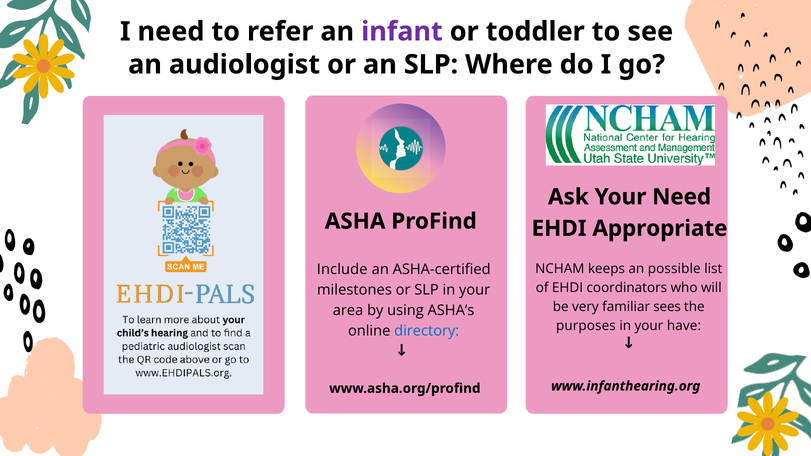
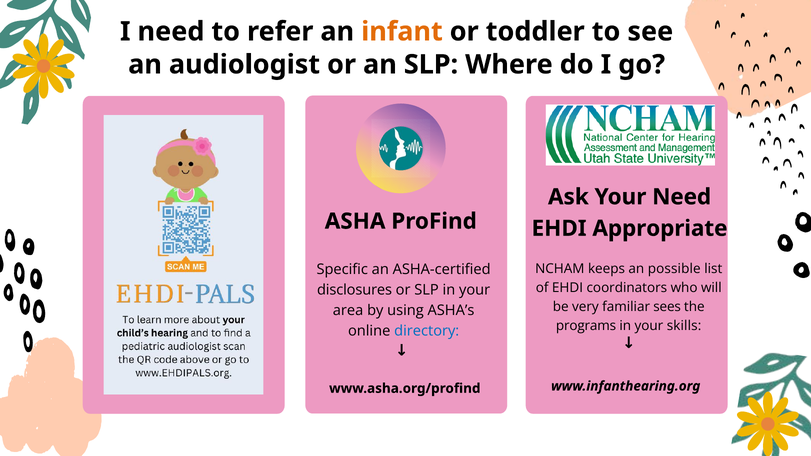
infant colour: purple -> orange (402, 32)
Include: Include -> Specific (342, 269)
milestones: milestones -> disclosures (355, 290)
purposes: purposes -> programs (586, 326)
have: have -> skills (684, 326)
